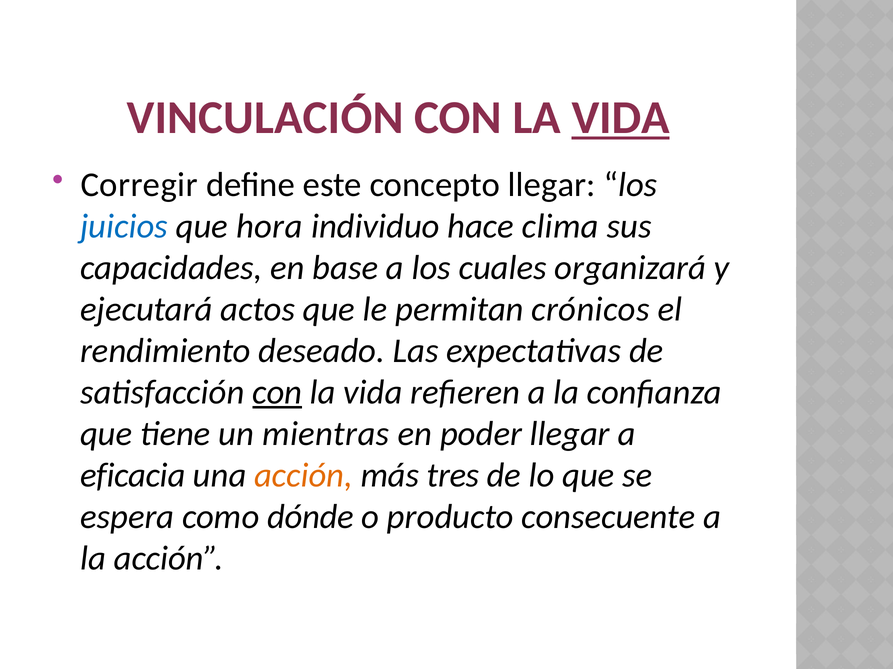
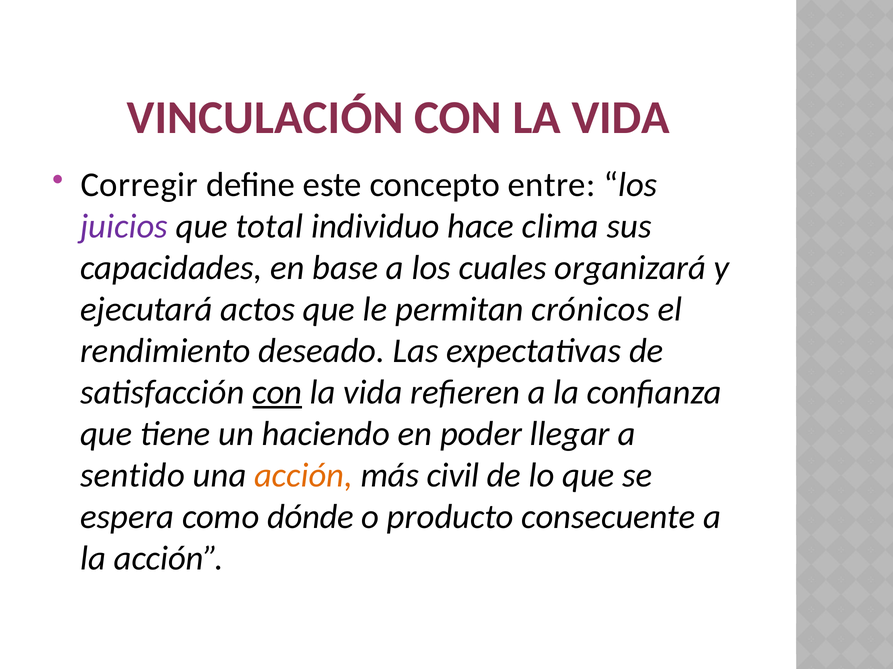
VIDA underline: present -> none (621, 118)
concepto llegar: llegar -> entre (552, 185)
juicios colour: blue -> purple (124, 226)
hora: hora -> total (269, 226)
mientras: mientras -> haciendo (326, 434)
eficacia: eficacia -> sentido (133, 476)
tres: tres -> civil (453, 476)
